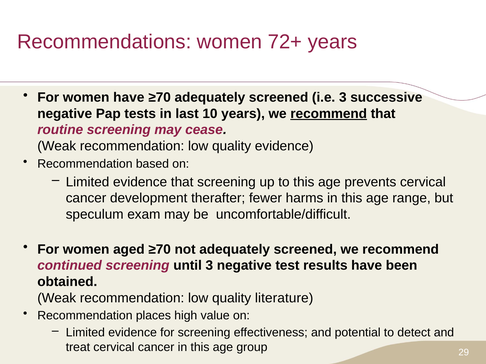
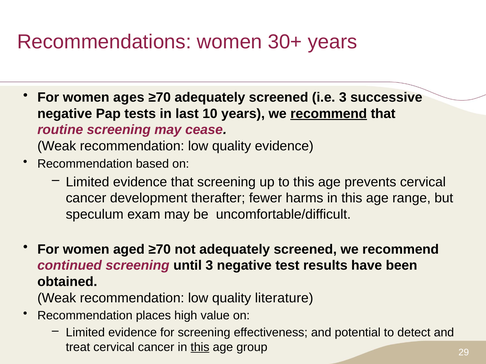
72+: 72+ -> 30+ (285, 42)
women have: have -> ages (129, 98)
this underline: none -> present (200, 348)
